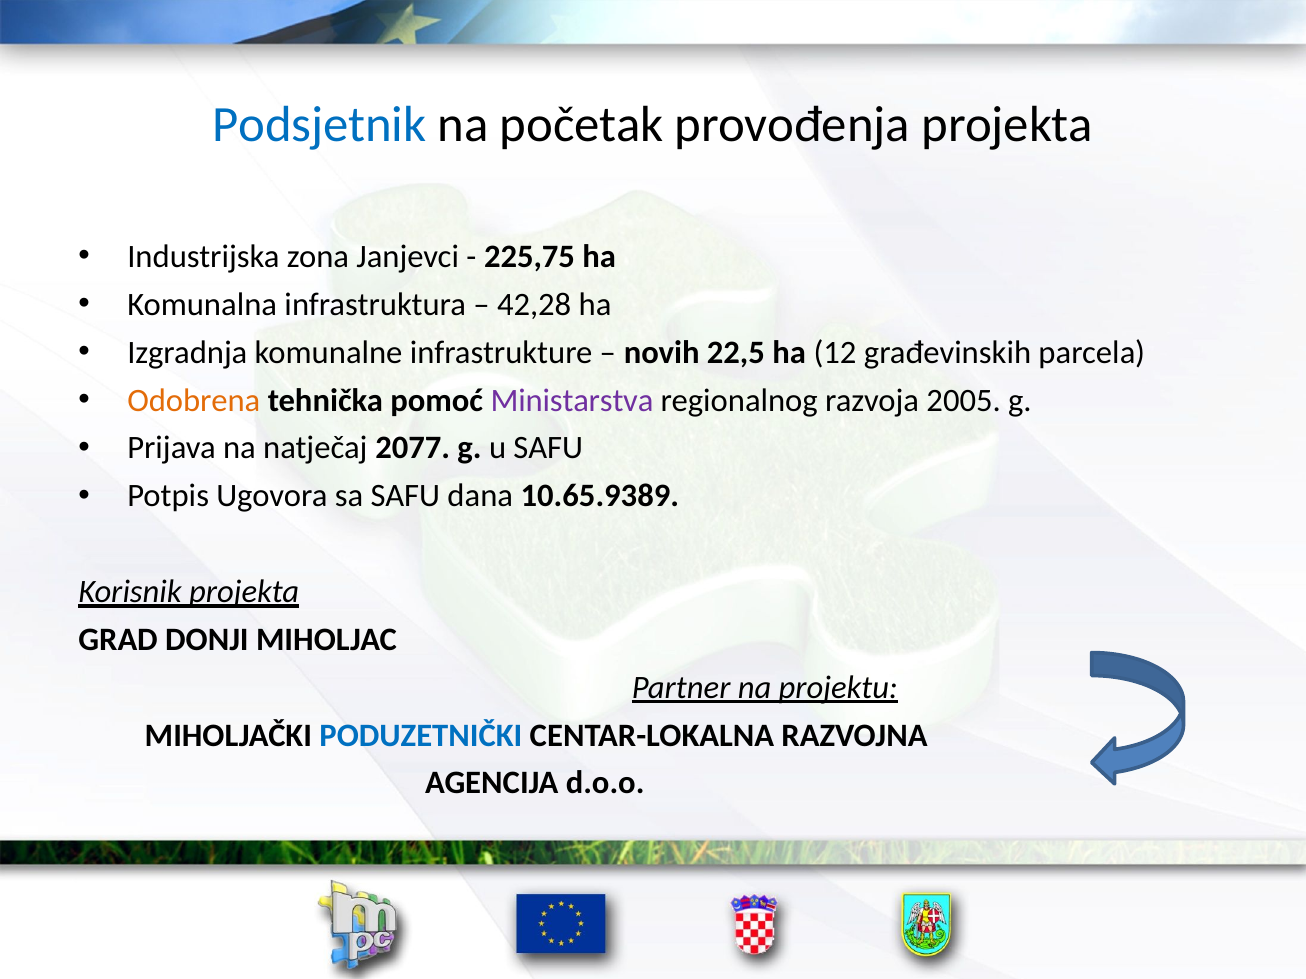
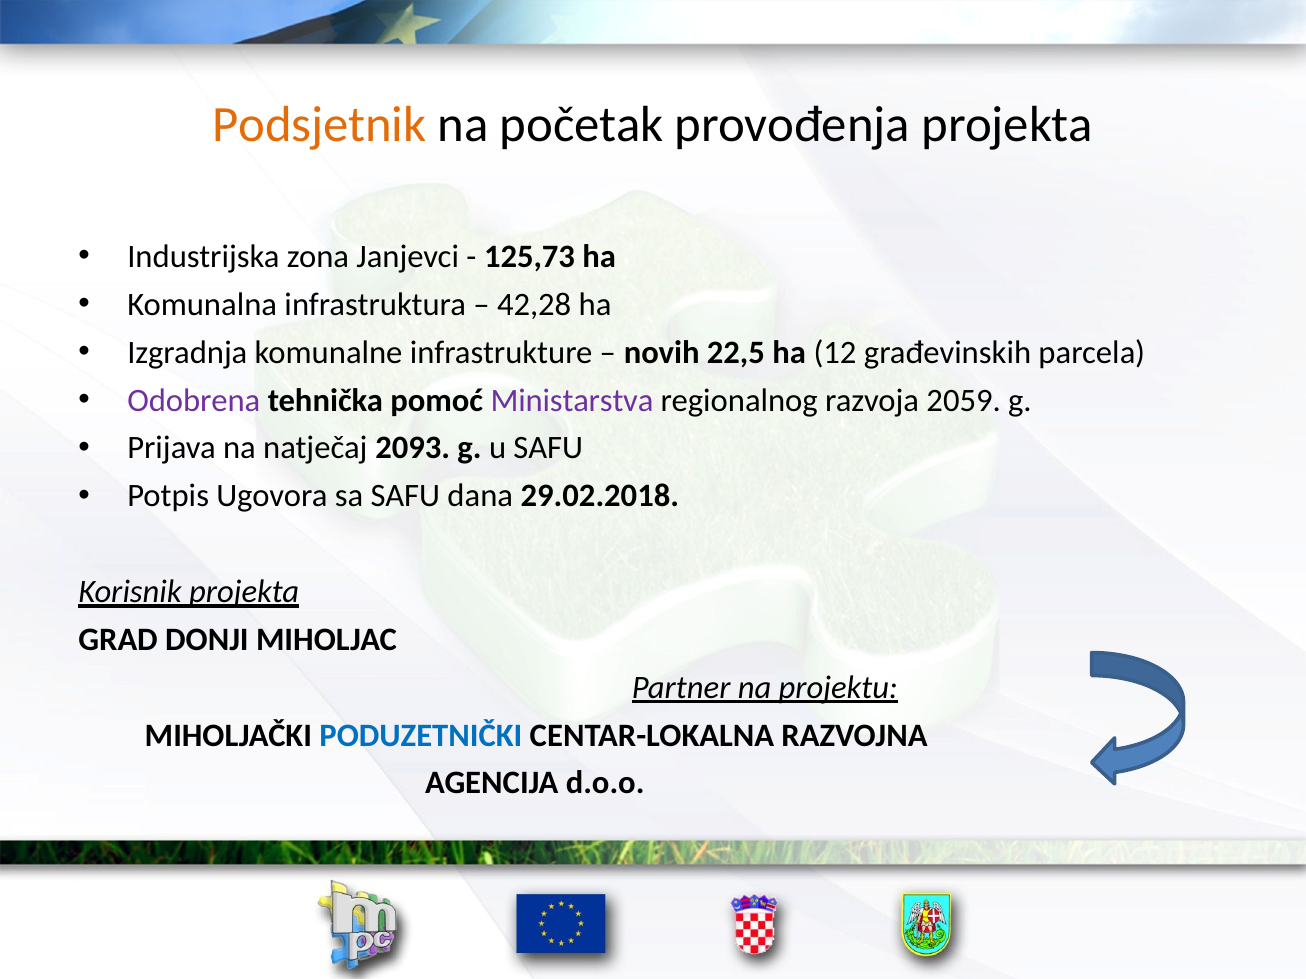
Podsjetnik colour: blue -> orange (320, 124)
225,75: 225,75 -> 125,73 (530, 257)
Odobrena colour: orange -> purple (194, 401)
2005: 2005 -> 2059 (964, 401)
2077: 2077 -> 2093 (413, 448)
10.65.9389: 10.65.9389 -> 29.02.2018 (600, 496)
